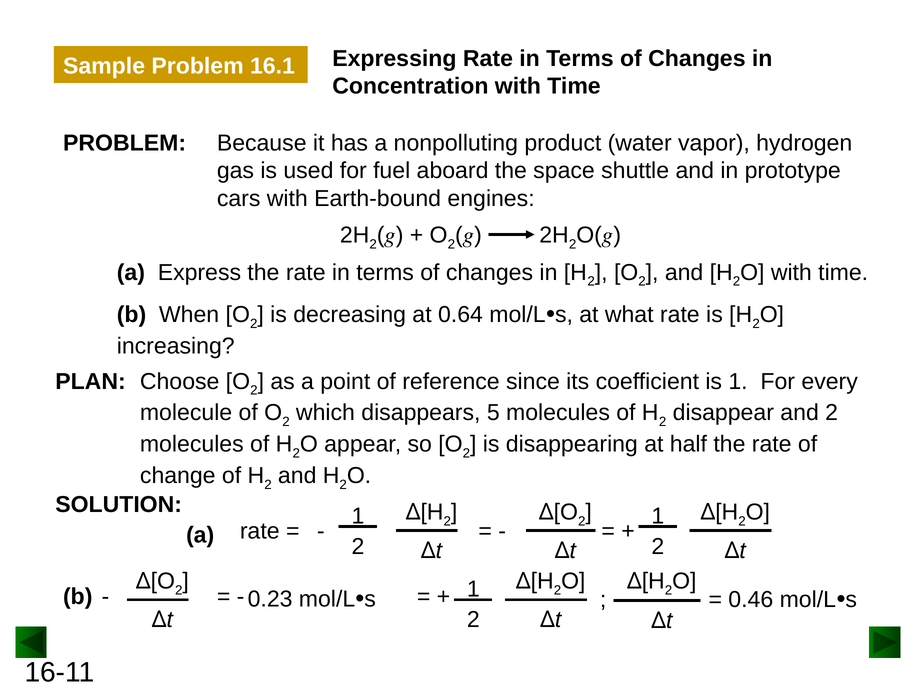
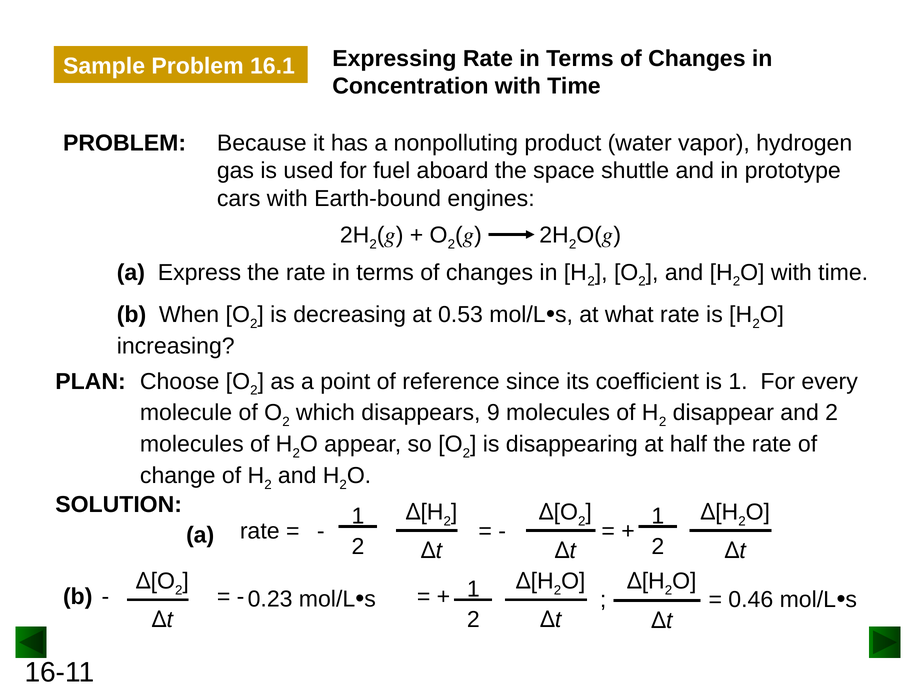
0.64: 0.64 -> 0.53 (460, 315)
5: 5 -> 9 (493, 413)
